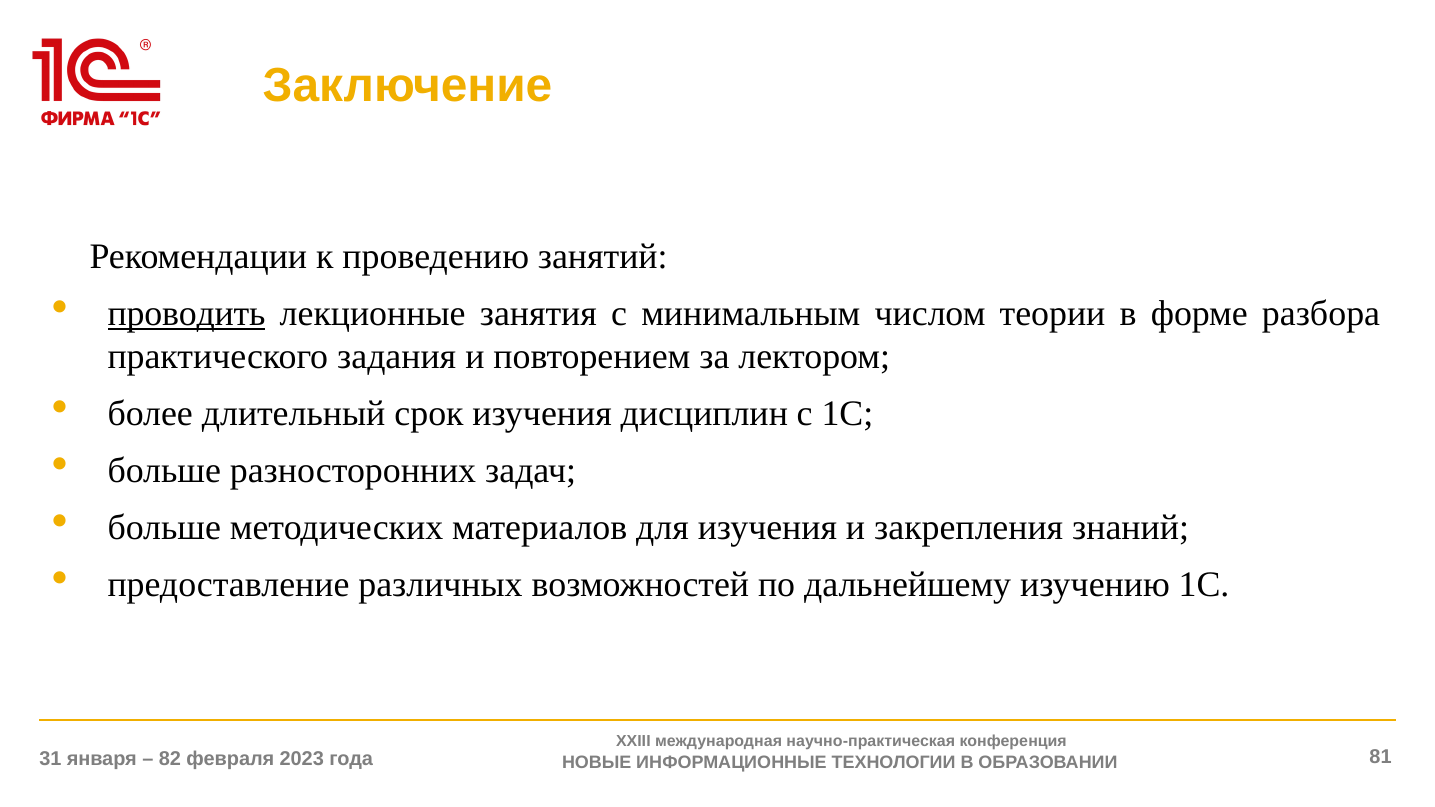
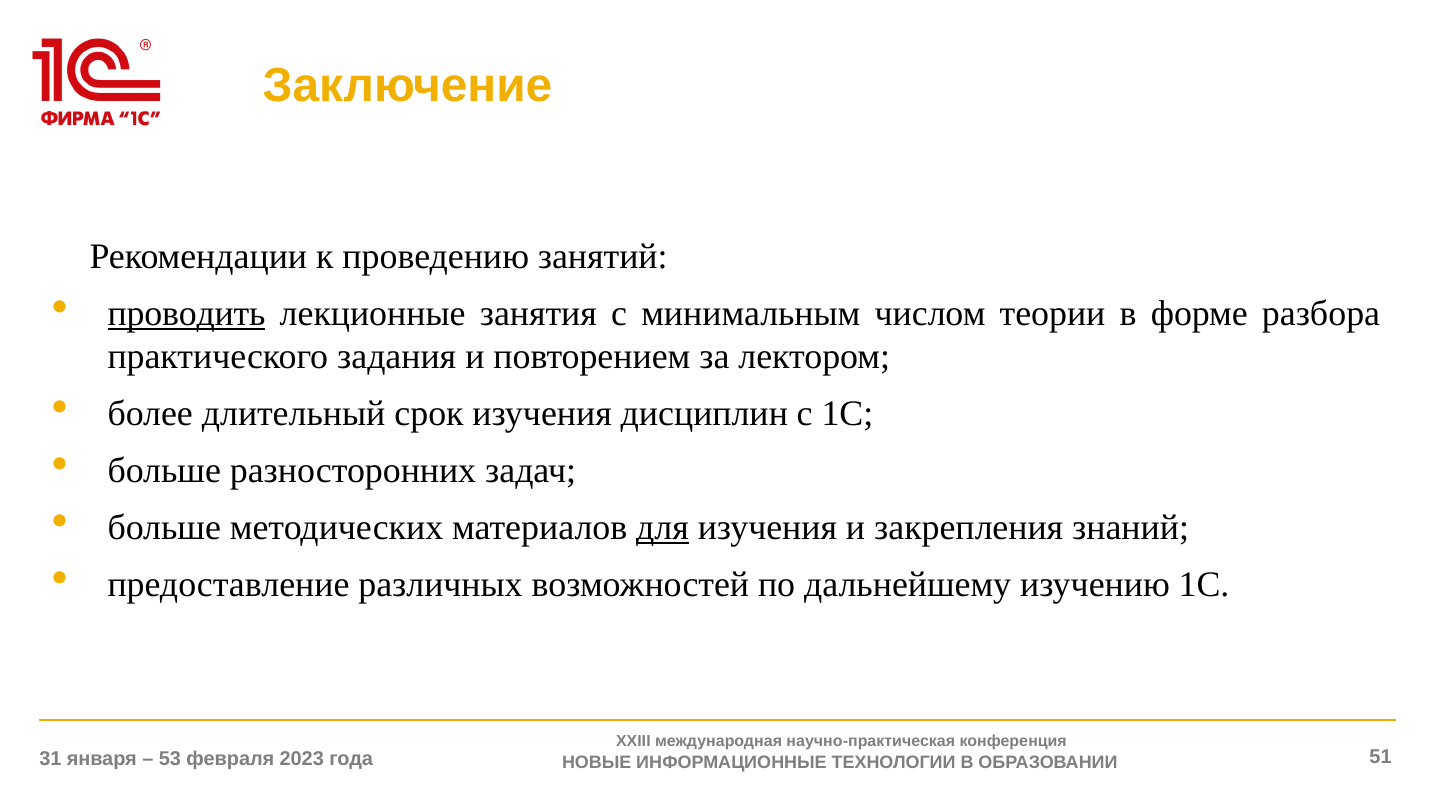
для underline: none -> present (662, 528)
82: 82 -> 53 (170, 759)
81: 81 -> 51 (1381, 757)
